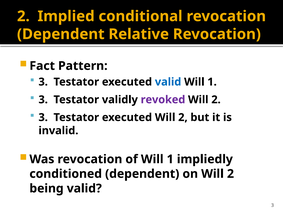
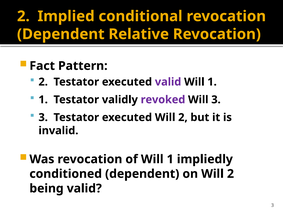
3: 3 -> 2 (43, 82)
valid colour: blue -> purple (168, 82)
3: 3 -> 1 (43, 100)
2: 2 -> 3 (216, 100)
